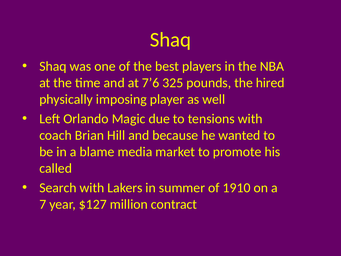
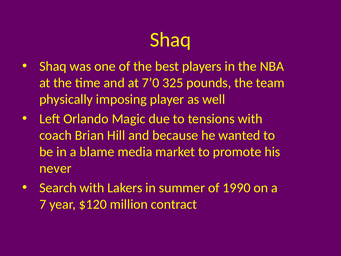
7’6: 7’6 -> 7’0 (151, 83)
hired: hired -> team (270, 83)
called: called -> never (56, 168)
1910: 1910 -> 1990 (237, 188)
$127: $127 -> $120 (93, 204)
